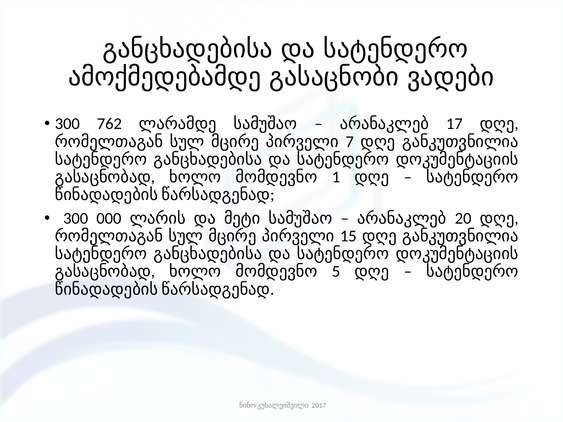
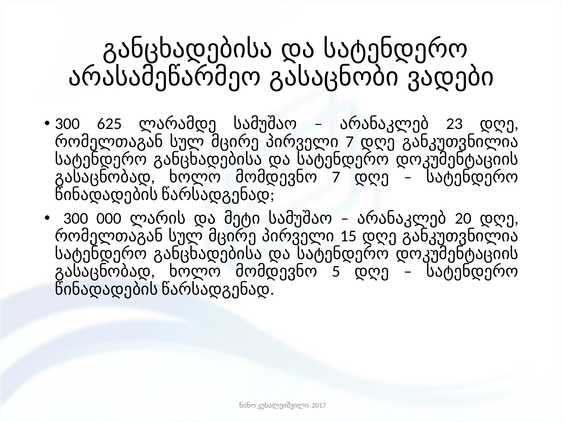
ამოქმედებამდე: ამოქმედებამდე -> არასამეწარმეო (165, 77)
762: 762 -> 625 (109, 124)
17: 17 -> 23 (454, 124)
1: 1 -> 7 (336, 177)
